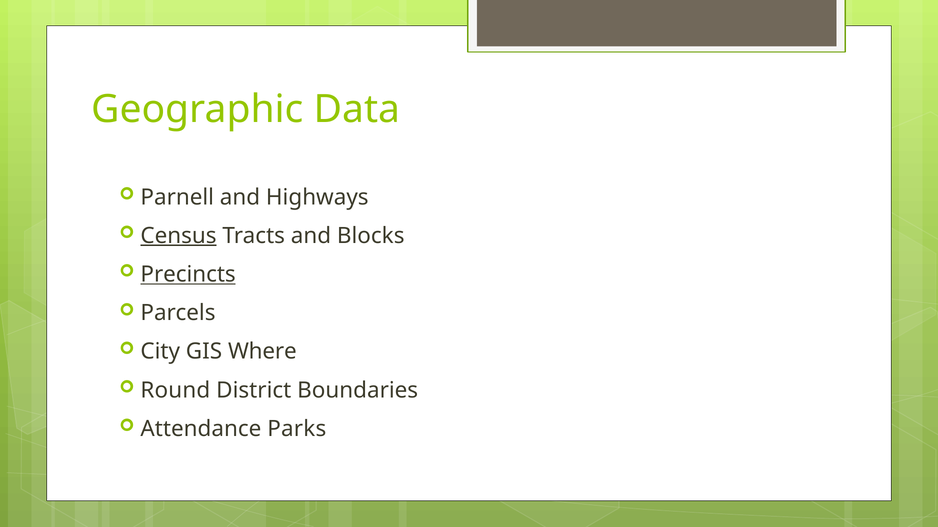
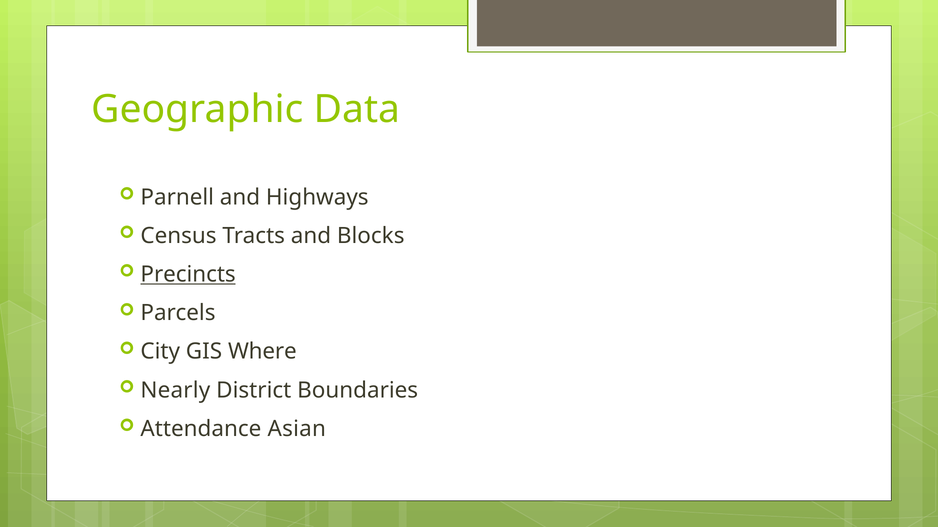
Census underline: present -> none (179, 236)
Round: Round -> Nearly (175, 391)
Parks: Parks -> Asian (297, 429)
